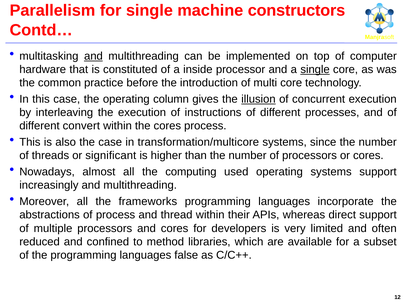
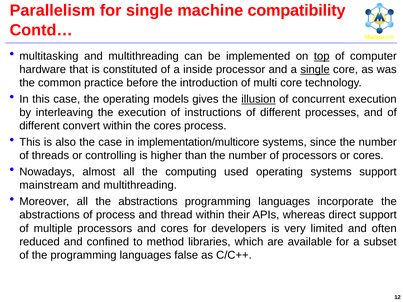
constructors: constructors -> compatibility (297, 11)
and underline: present -> none (93, 56)
top underline: none -> present (322, 56)
column: column -> models (171, 99)
transformation/multicore: transformation/multicore -> implementation/multicore (198, 142)
significant: significant -> controlling (111, 156)
increasingly: increasingly -> mainstream (49, 185)
all the frameworks: frameworks -> abstractions (148, 202)
